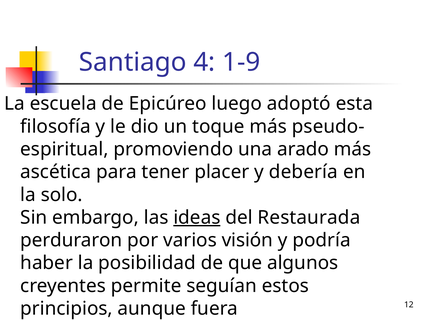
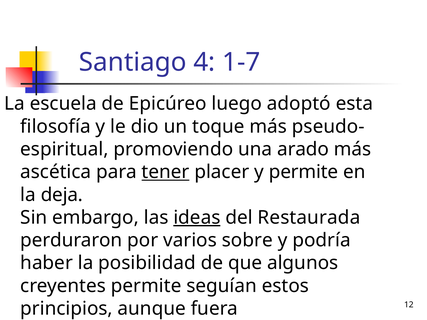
1-9: 1-9 -> 1-7 (241, 62)
tener underline: none -> present (166, 172)
y debería: debería -> permite (304, 172)
solo: solo -> deja (62, 195)
visión: visión -> sobre (247, 240)
